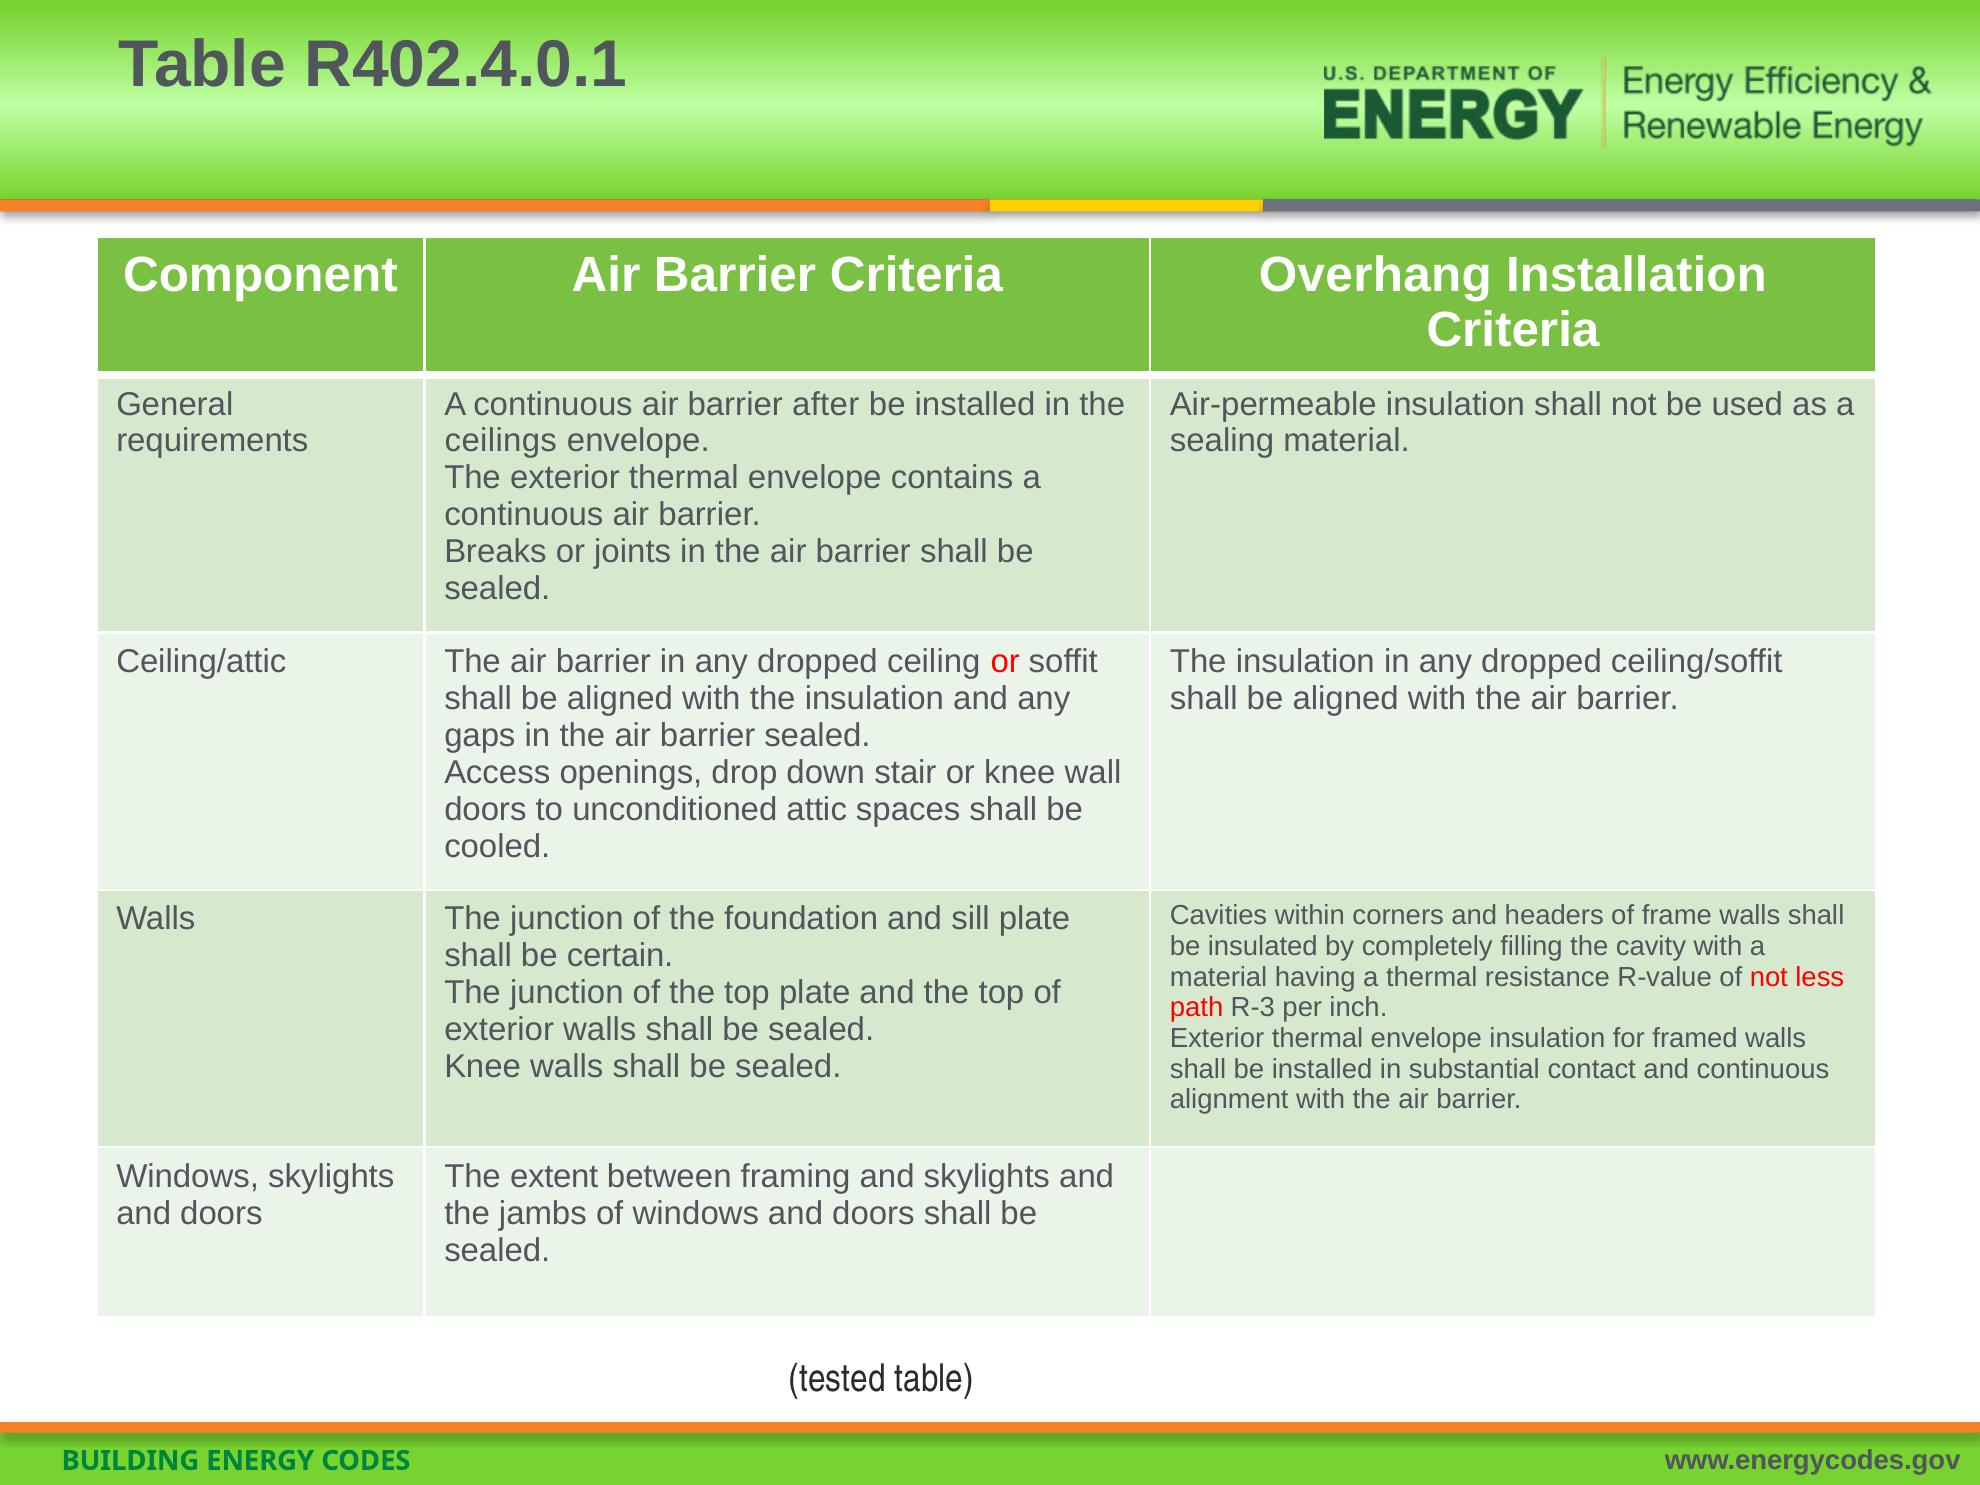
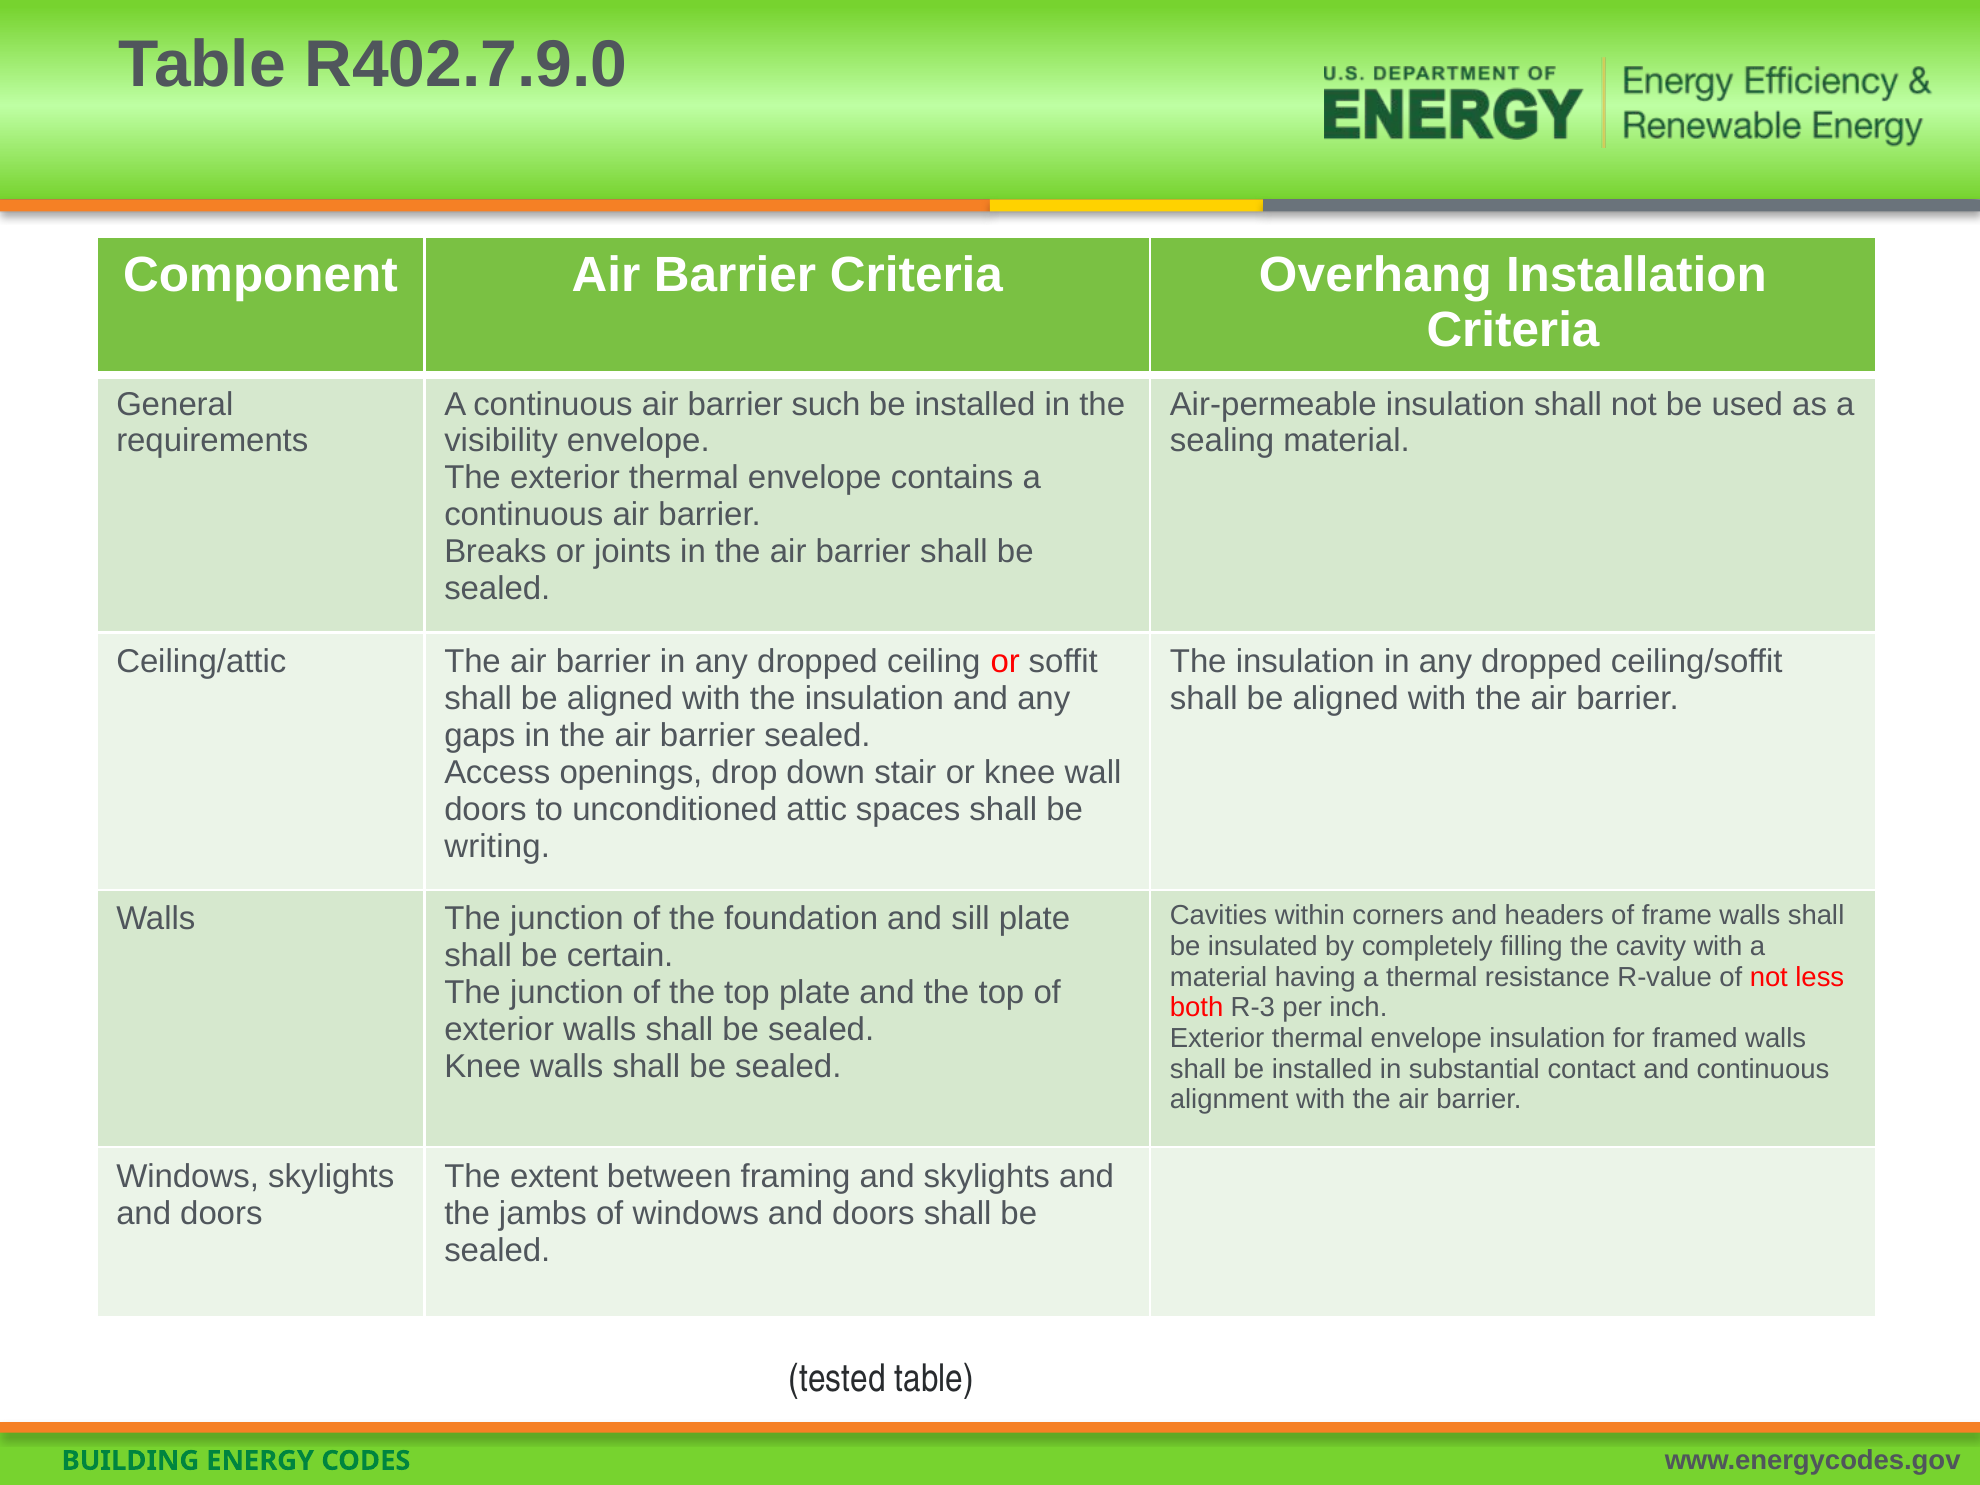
R402.4.0.1: R402.4.0.1 -> R402.7.9.0 (466, 65)
after: after -> such (826, 404)
ceilings: ceilings -> visibility (501, 441)
cooled: cooled -> writing (497, 846)
path: path -> both (1197, 1008)
